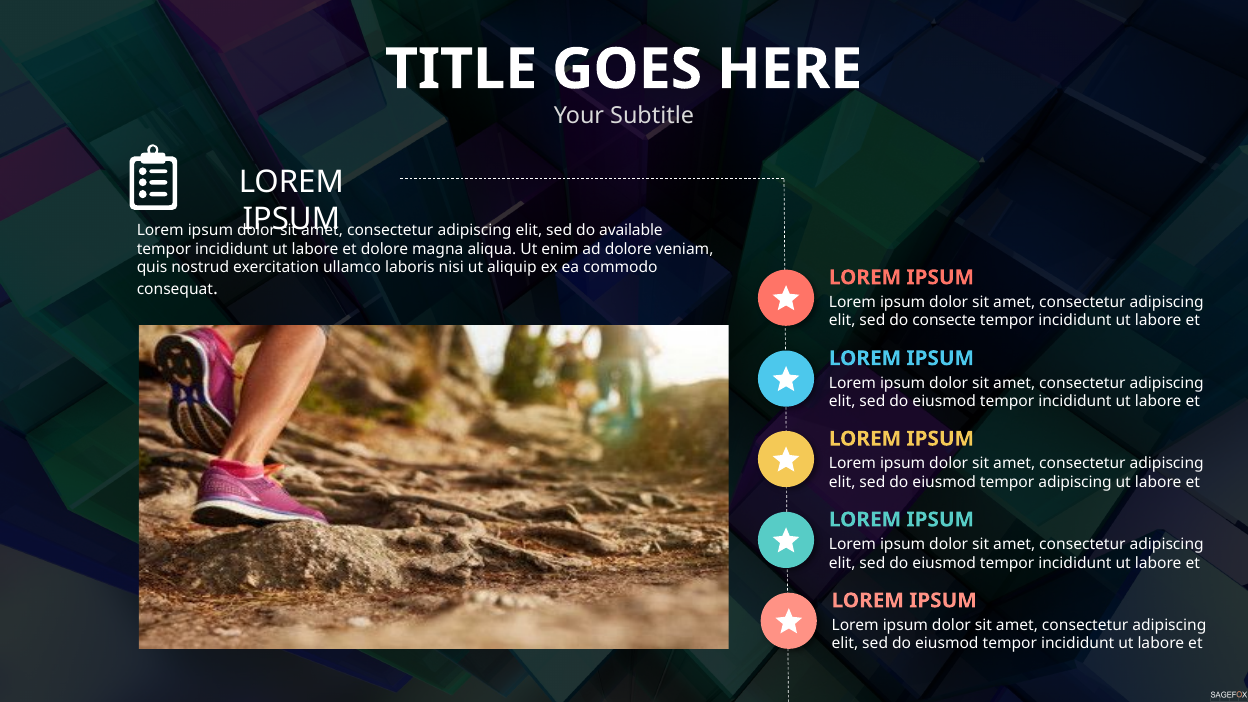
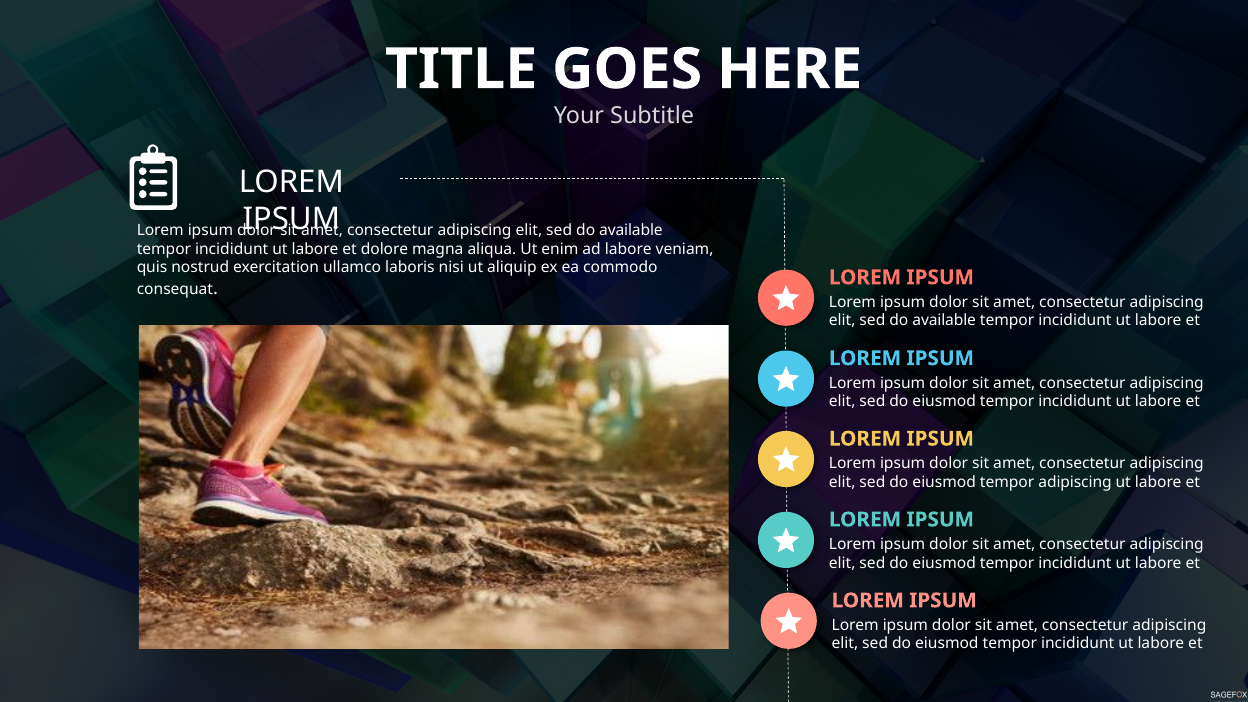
ad dolore: dolore -> labore (628, 249)
consecte: consecte -> available (944, 321)
